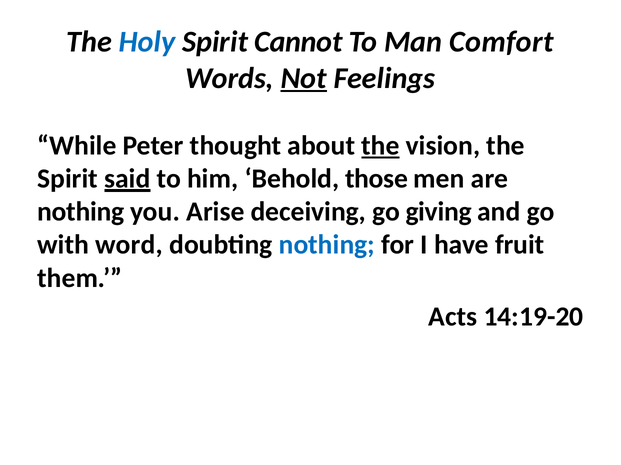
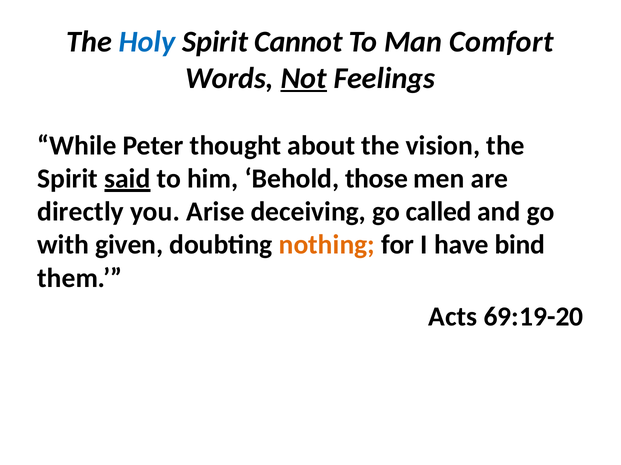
the underline: present -> none (380, 146)
nothing: nothing -> directly (81, 212)
giving: giving -> called (439, 212)
word: word -> given (129, 245)
nothing colour: blue -> orange (327, 245)
fruit: fruit -> bind (520, 245)
14:19-20: 14:19-20 -> 69:19-20 (533, 317)
